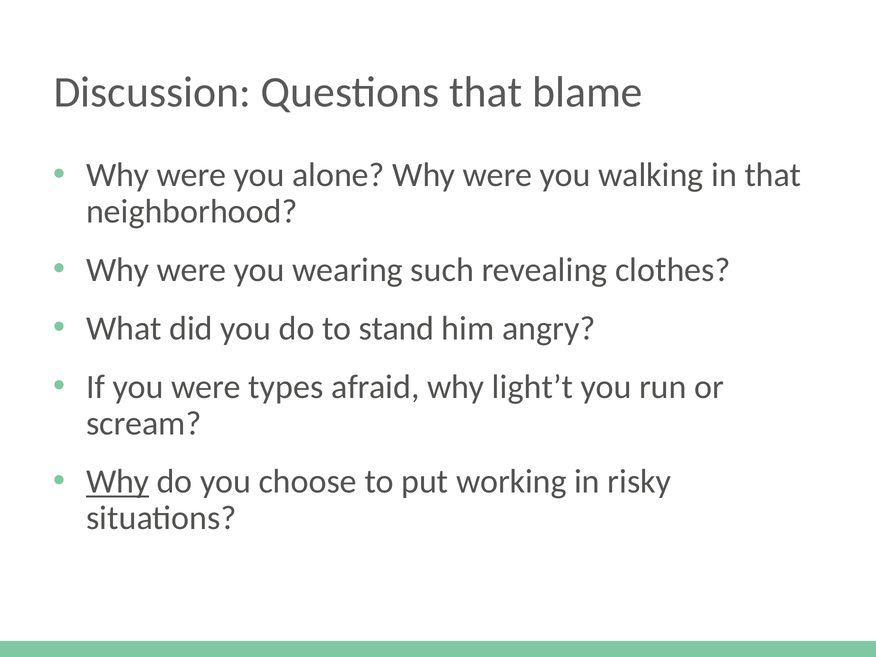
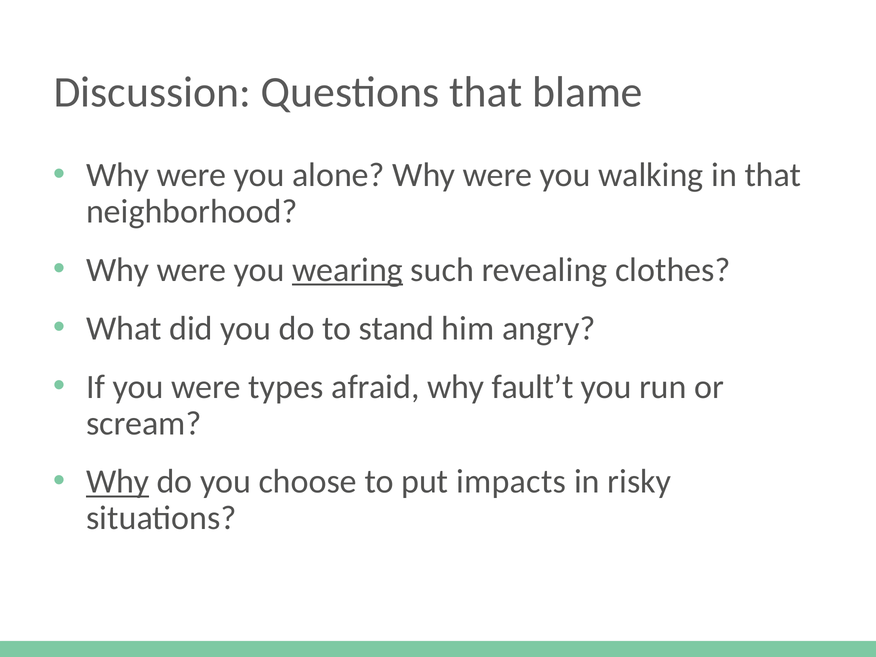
wearing underline: none -> present (347, 270)
light’t: light’t -> fault’t (533, 387)
working: working -> impacts (511, 482)
